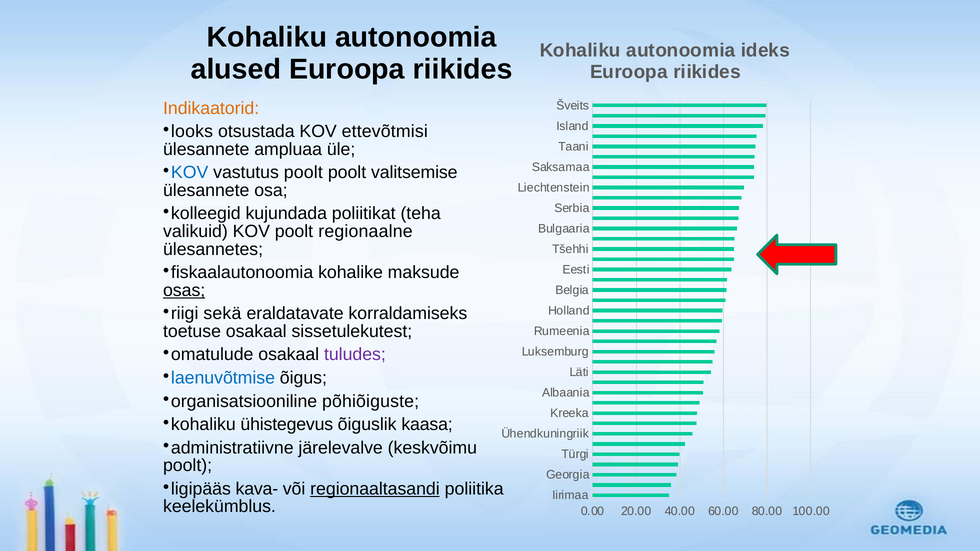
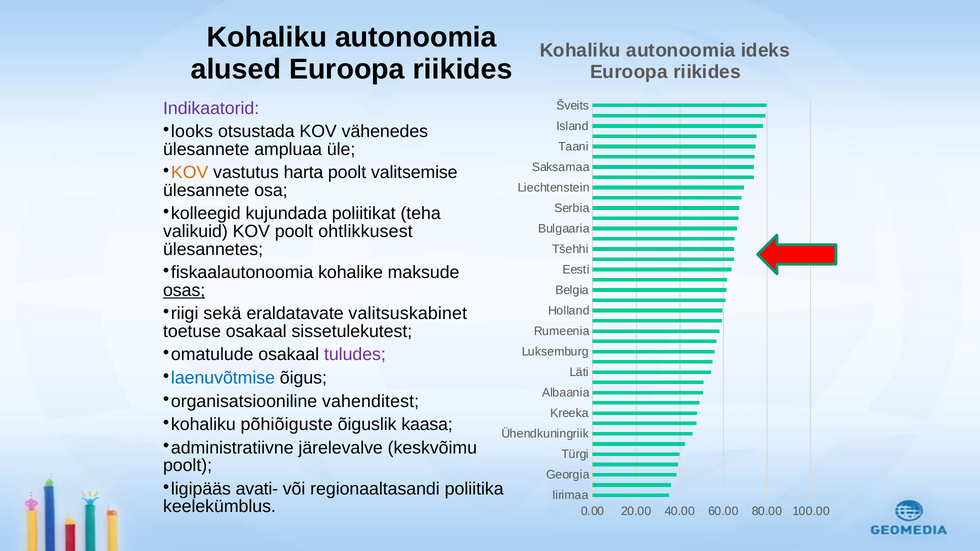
Indikaatorid colour: orange -> purple (211, 108)
ettevõtmisi: ettevõtmisi -> vähenedes (385, 132)
KOV colour: blue -> orange (190, 173)
vastutus poolt: poolt -> harta (304, 173)
regionaalne: regionaalne -> ohtlikkusest (365, 232)
korraldamiseks: korraldamiseks -> valitsuskabinet (408, 314)
põhiõiguste: põhiõiguste -> vahenditest (371, 401)
ühistegevus: ühistegevus -> põhiõiguste (287, 425)
kava-: kava- -> avati- (257, 489)
regionaaltasandi underline: present -> none (375, 489)
